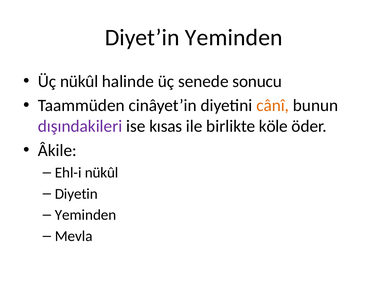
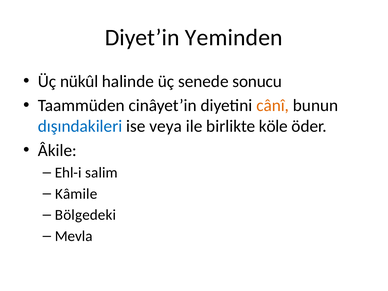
dışındakileri colour: purple -> blue (80, 126)
kısas: kısas -> veya (166, 126)
Ehl-i nükûl: nükûl -> salim (101, 173)
Diyetin: Diyetin -> Kâmile (76, 194)
Yeminden: Yeminden -> Bölgedeki (86, 215)
